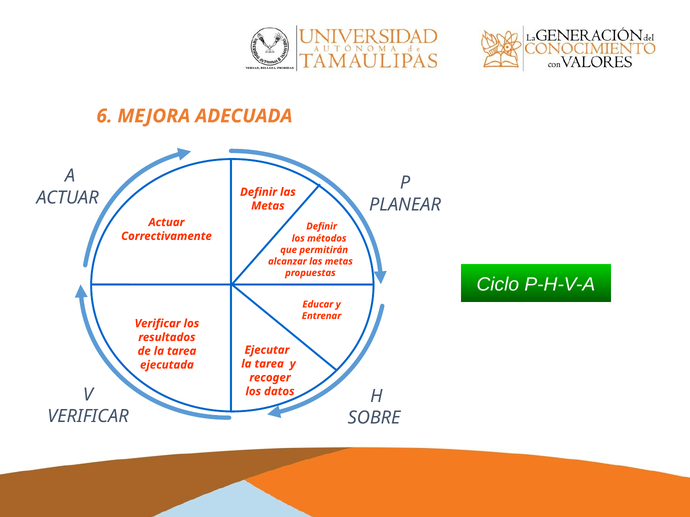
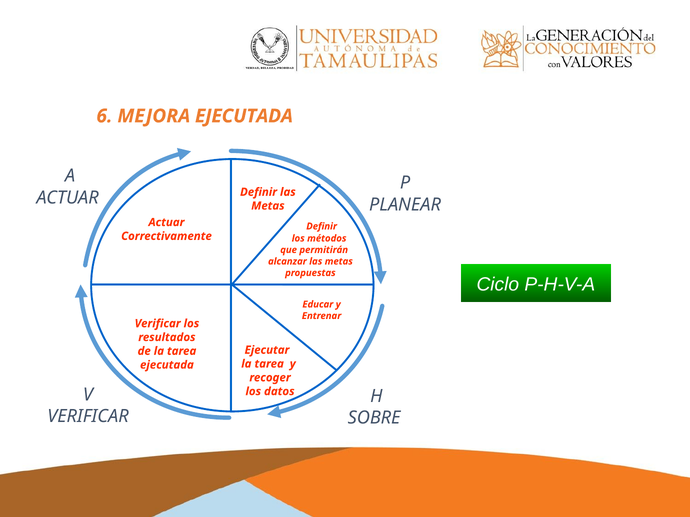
MEJORA ADECUADA: ADECUADA -> EJECUTADA (244, 116)
